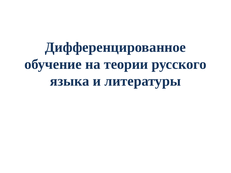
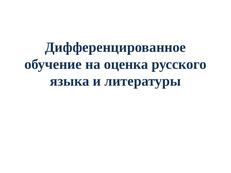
теории: теории -> оценка (126, 64)
